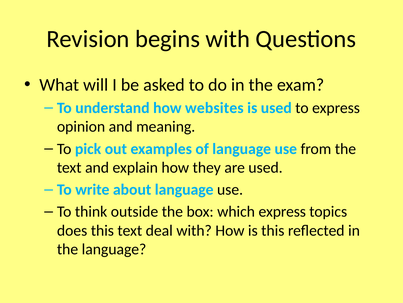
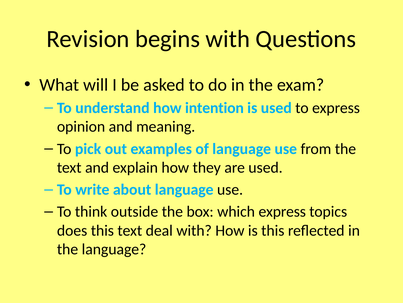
websites: websites -> intention (214, 108)
